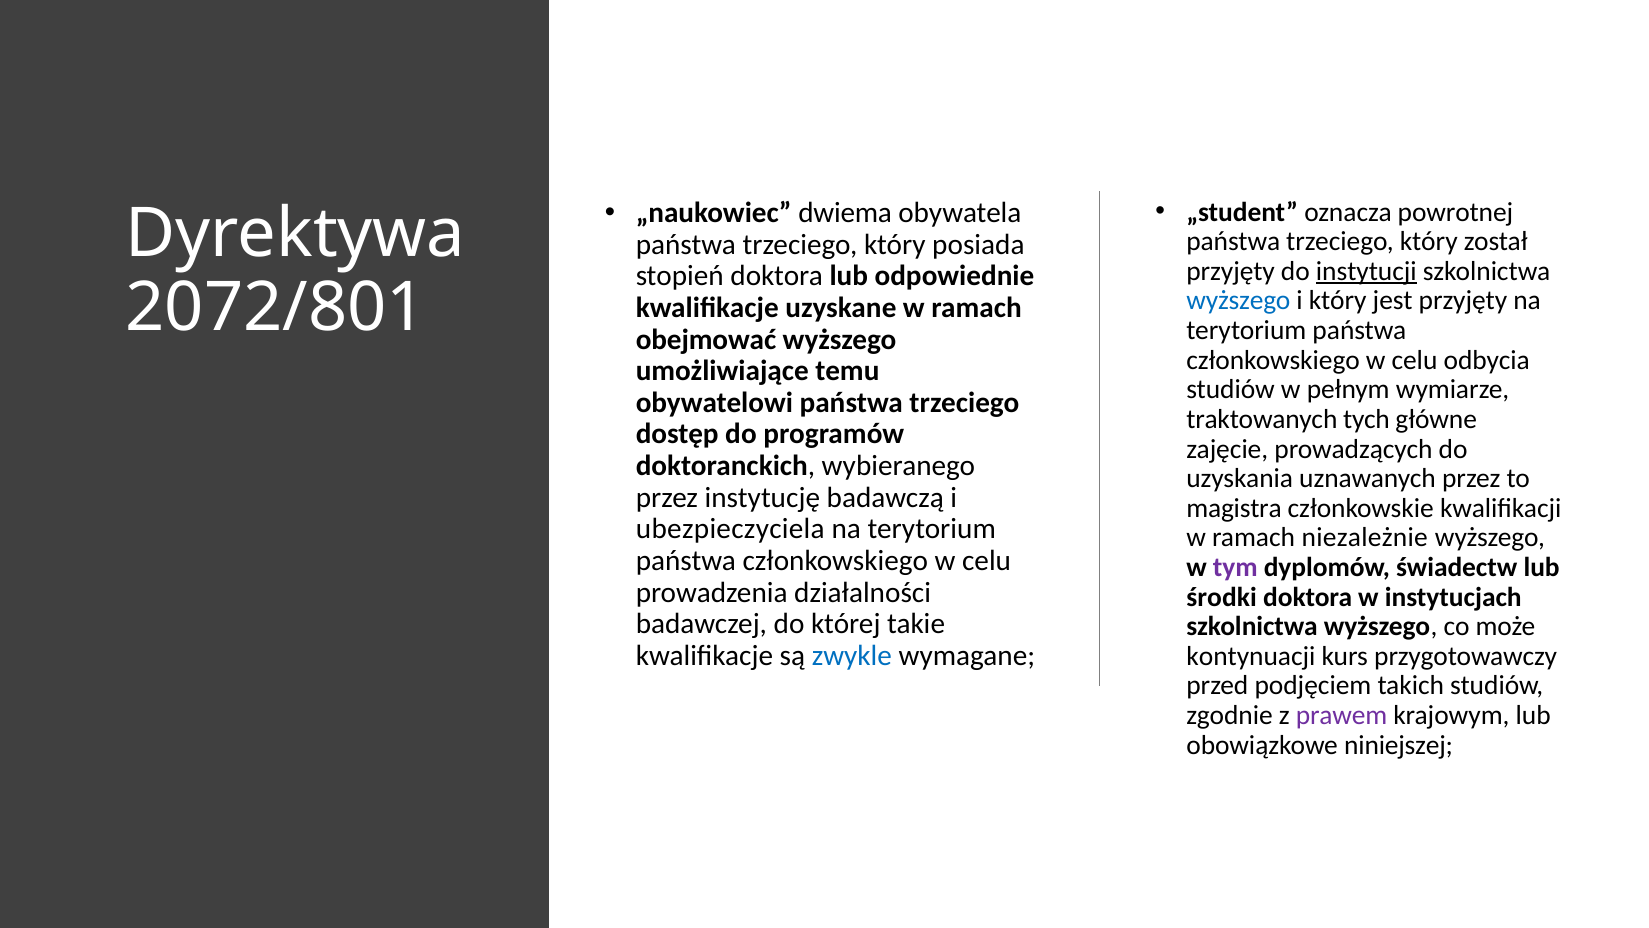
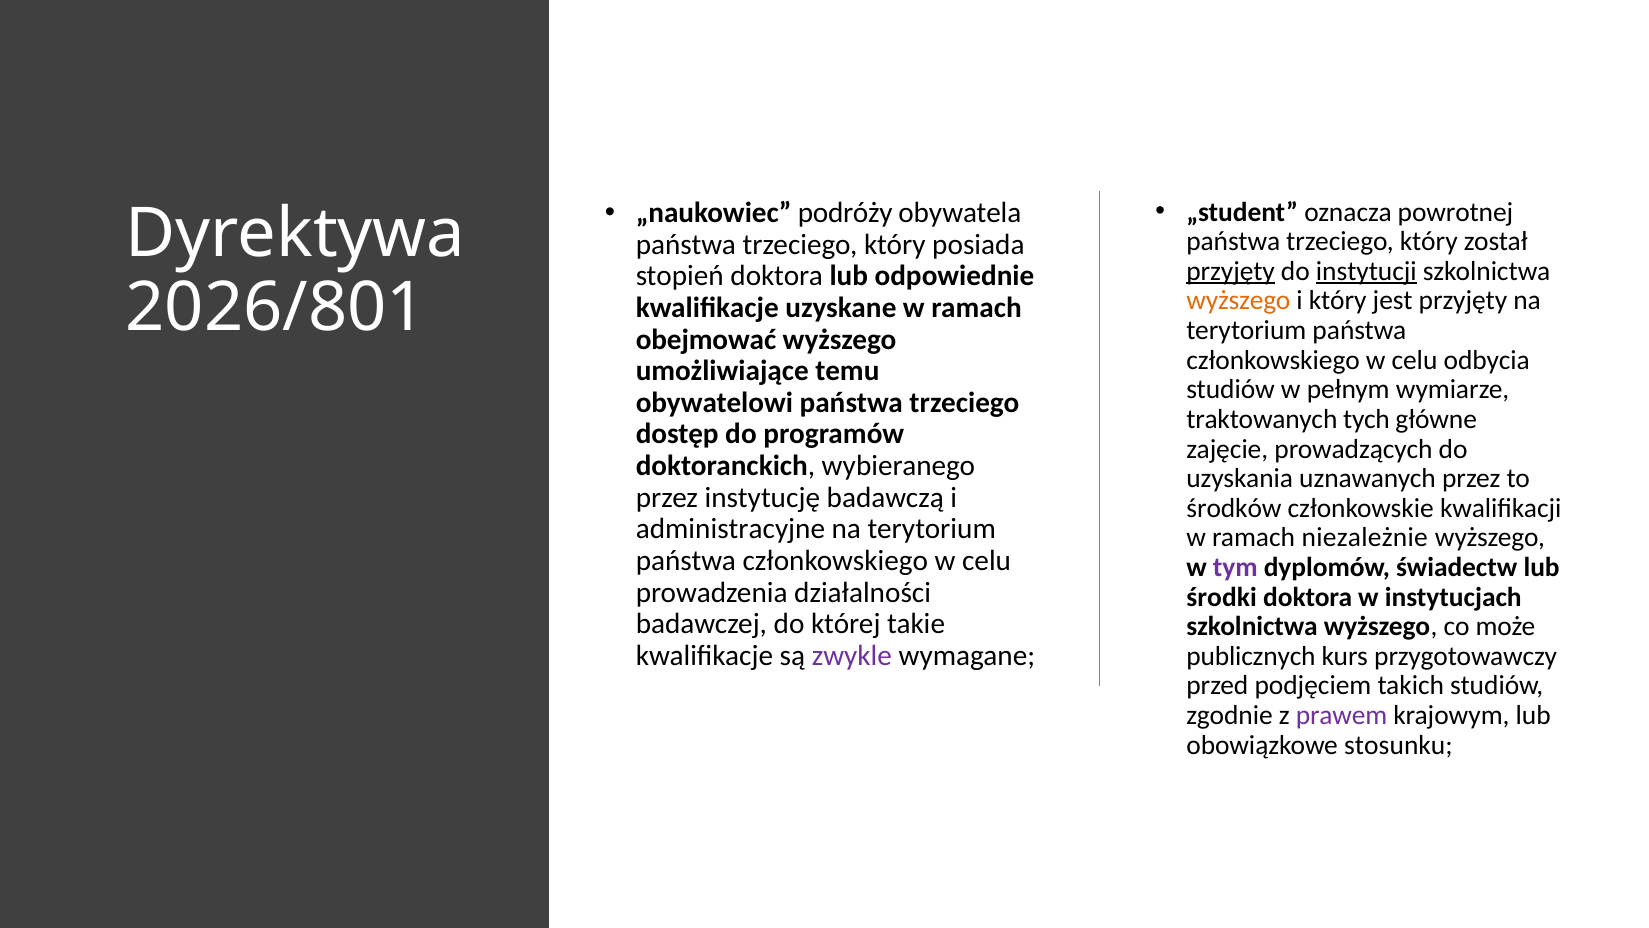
dwiema: dwiema -> podróży (845, 213)
przyjęty underline: none -> present (1231, 271)
2072/801: 2072/801 -> 2026/801 (276, 308)
wyższego colour: blue -> orange (1238, 301)
magistra: magistra -> środków (1234, 508)
ubezpieczyciela: ubezpieczyciela -> administracyjne (730, 529)
zwykle colour: blue -> purple (852, 655)
kontynuacji: kontynuacji -> publicznych (1251, 656)
niniejszej: niniejszej -> stosunku (1399, 745)
